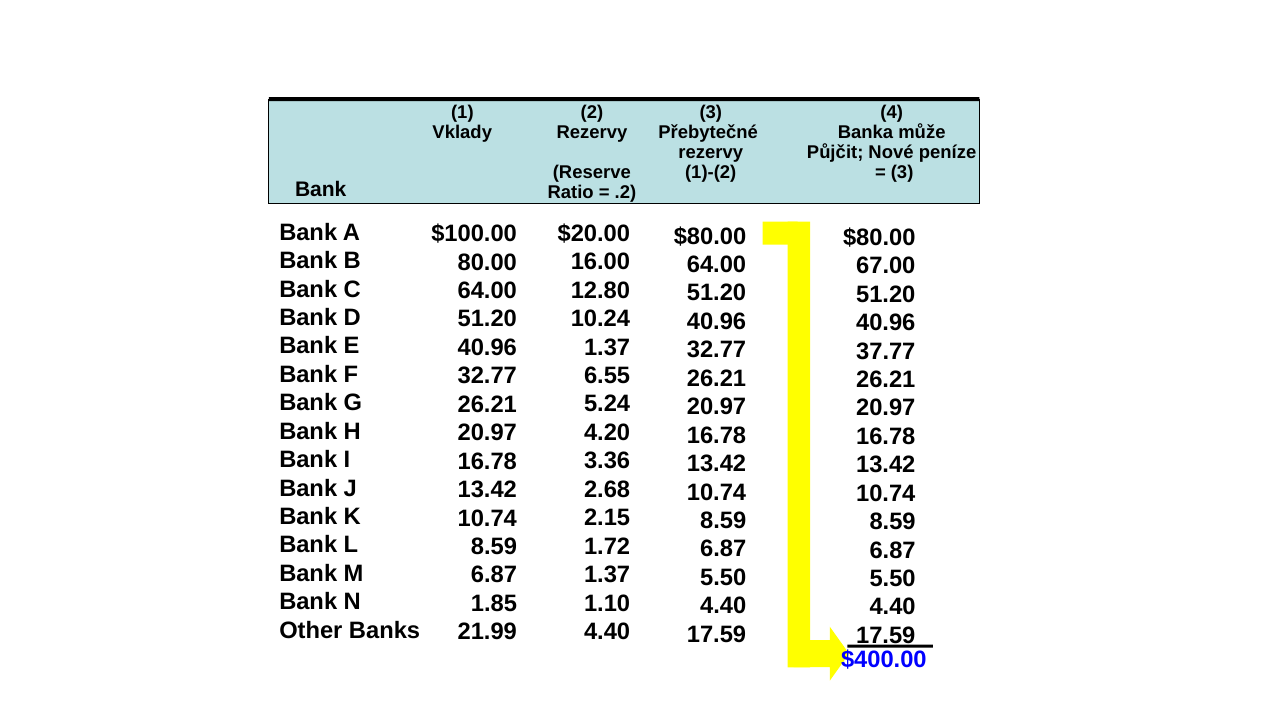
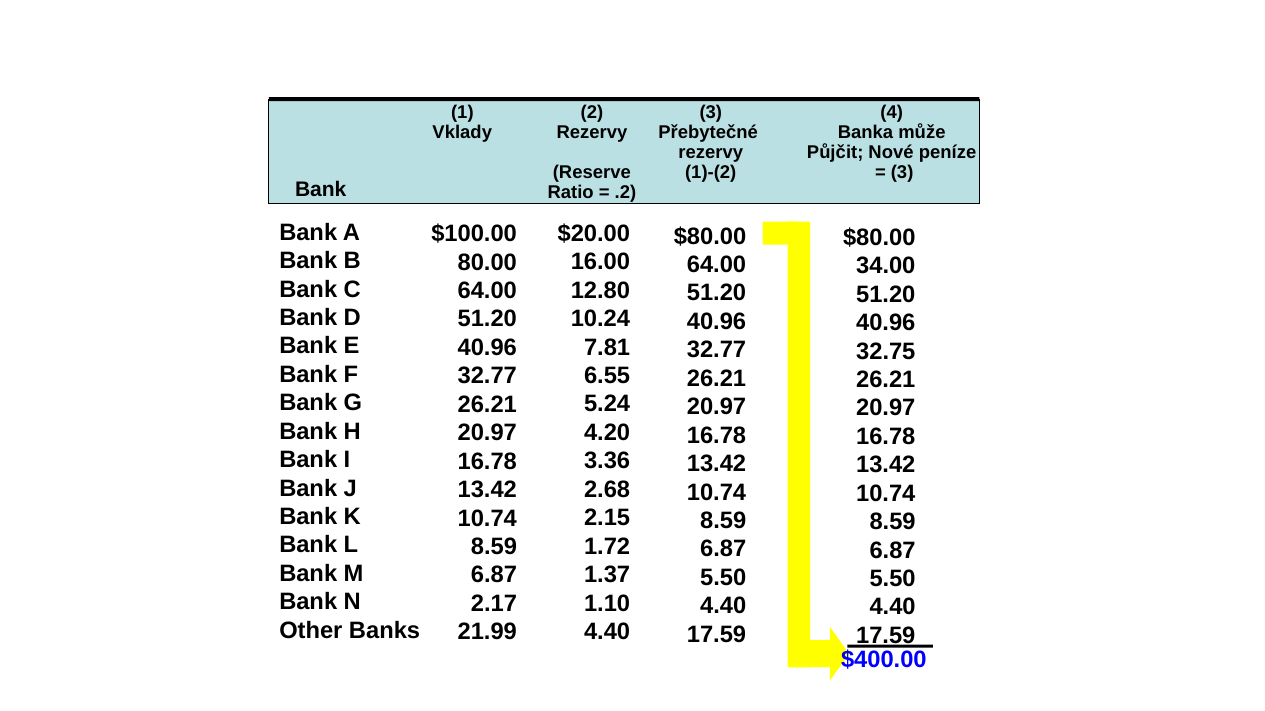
67.00: 67.00 -> 34.00 (886, 266)
1.37: 1.37 -> 7.81 (607, 348)
37.77: 37.77 -> 32.75 (886, 351)
1.85: 1.85 -> 2.17 (494, 604)
